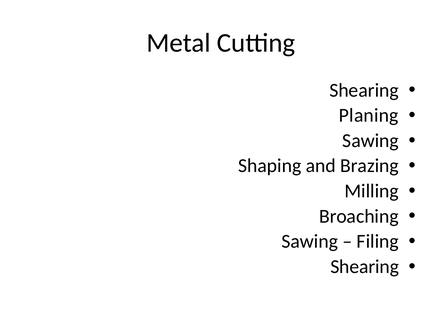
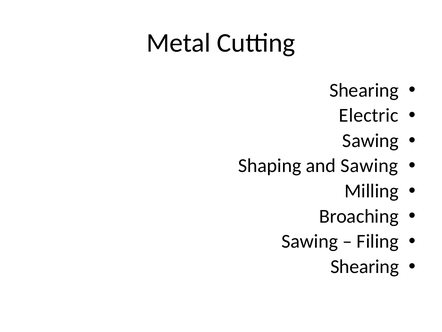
Planing: Planing -> Electric (369, 115)
and Brazing: Brazing -> Sawing (369, 166)
